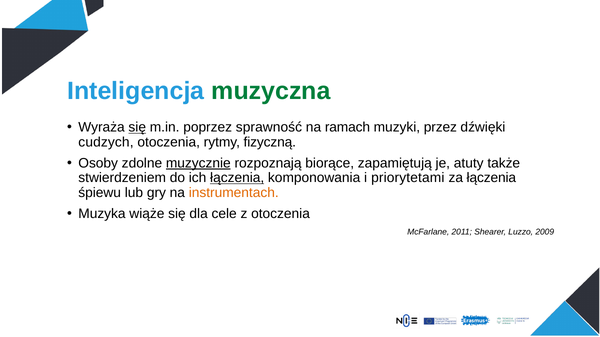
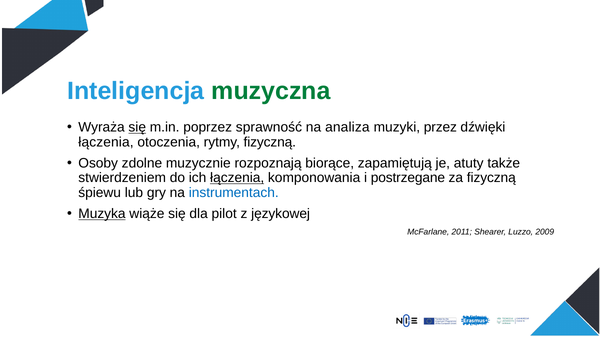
ramach: ramach -> analiza (347, 127)
cudzych: cudzych -> łączenia (106, 142)
muzycznie underline: present -> none (198, 163)
priorytetami: priorytetami -> postrzegane (408, 178)
za łączenia: łączenia -> fizyczną (491, 178)
instrumentach colour: orange -> blue (234, 193)
Muzyka underline: none -> present (102, 214)
cele: cele -> pilot (224, 214)
z otoczenia: otoczenia -> językowej (281, 214)
